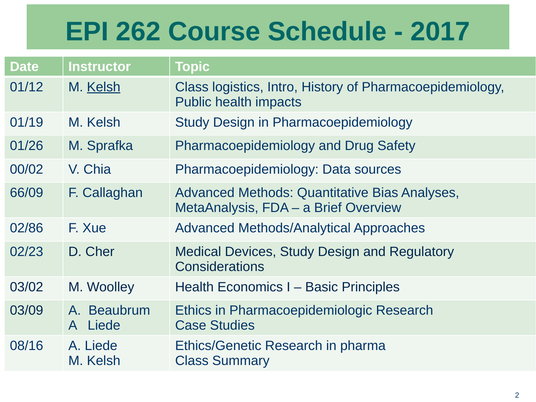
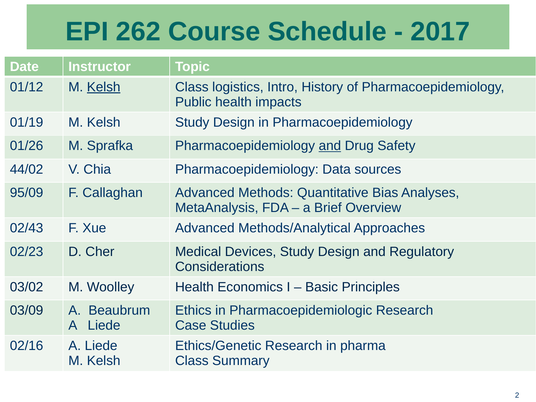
and underline: none -> present (330, 146)
00/02: 00/02 -> 44/02 (27, 169)
66/09: 66/09 -> 95/09 (27, 193)
02/86: 02/86 -> 02/43 (27, 228)
08/16: 08/16 -> 02/16 (27, 346)
